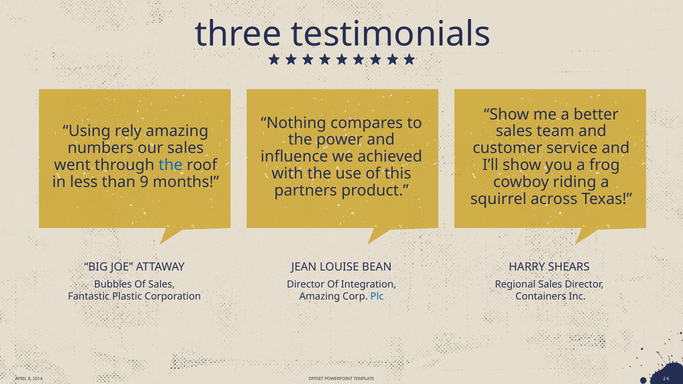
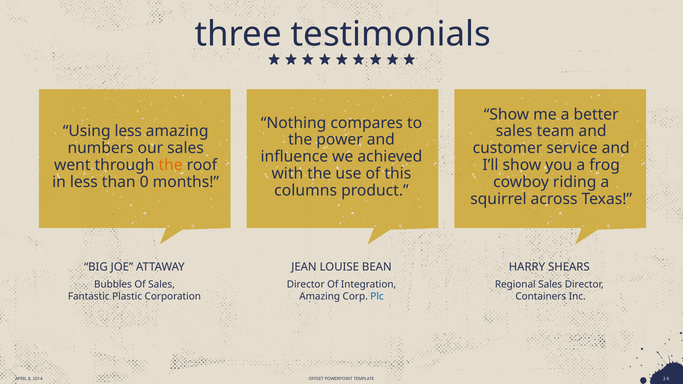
Using rely: rely -> less (128, 131)
the colour: blue -> orange (171, 165)
9: 9 -> 0 (144, 182)
partners: partners -> columns (306, 190)
